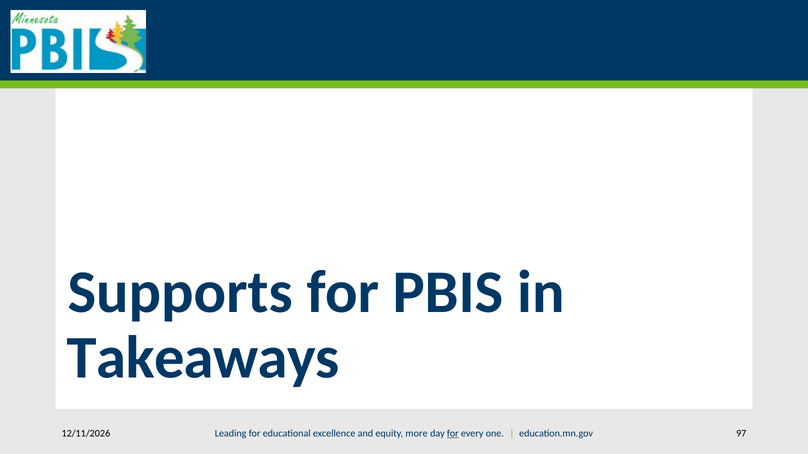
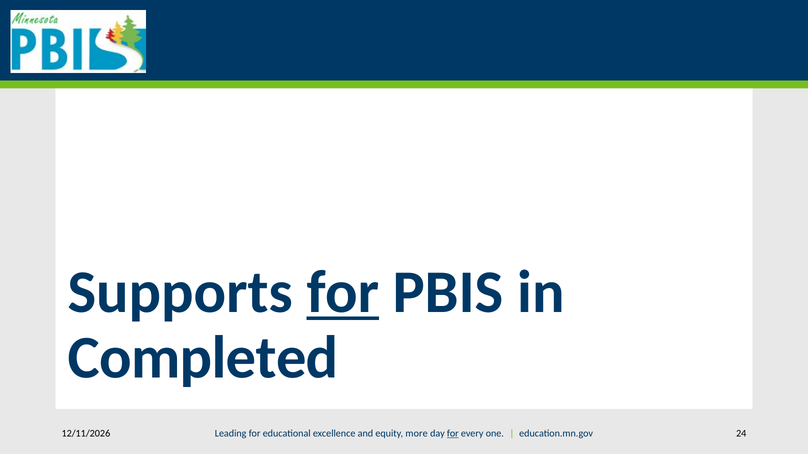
for underline: none -> present (343, 293)
Takeaways: Takeaways -> Completed (203, 358)
97: 97 -> 24 (741, 434)
